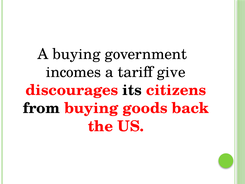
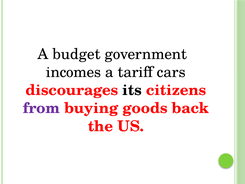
A buying: buying -> budget (76, 54)
give: give -> cars (171, 72)
from colour: black -> purple (41, 108)
